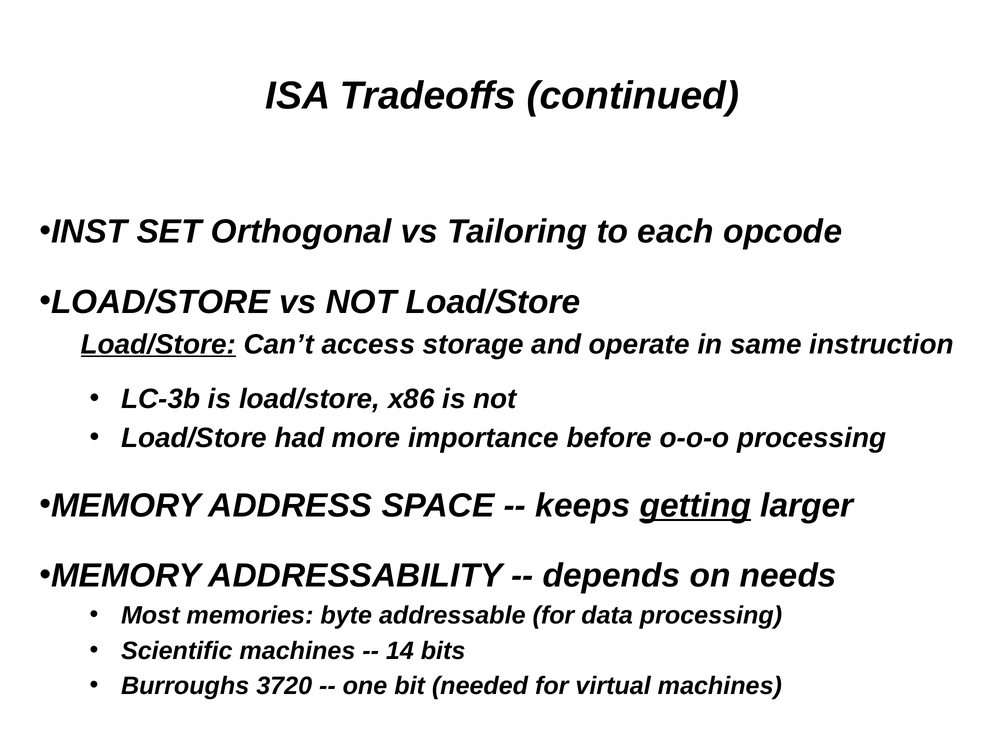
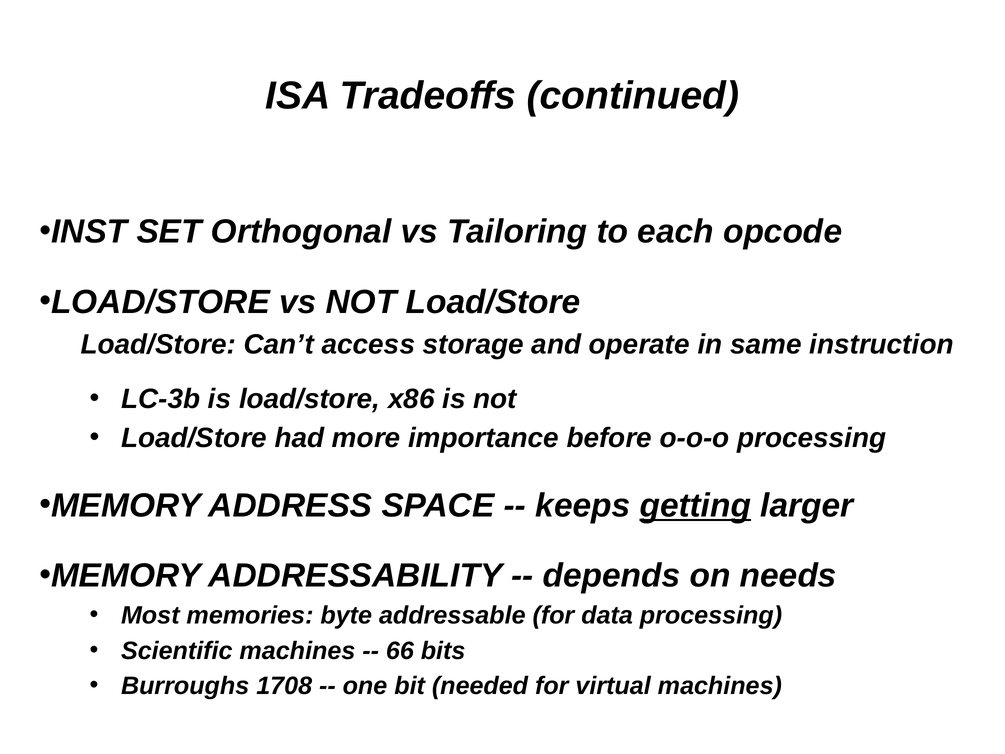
Load/Store underline: present -> none (158, 344)
14: 14 -> 66 (400, 650)
3720: 3720 -> 1708 (284, 686)
